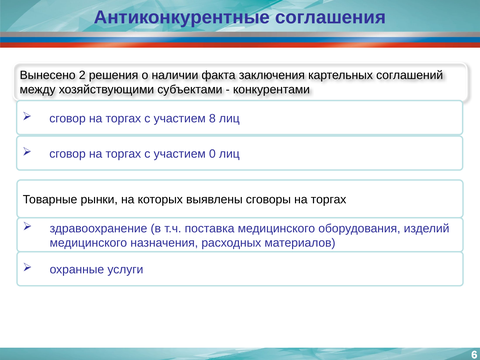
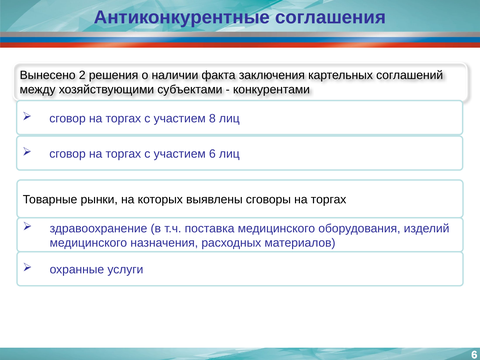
0: 0 -> 6 (212, 154)
